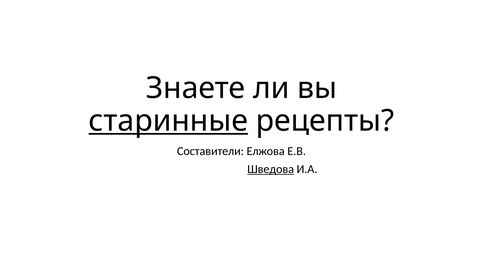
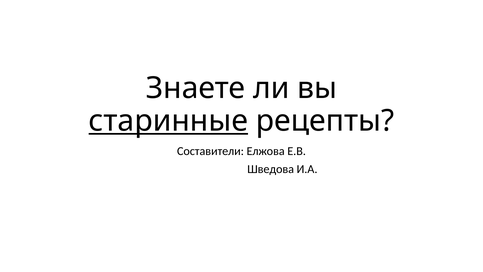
Шведова underline: present -> none (271, 169)
